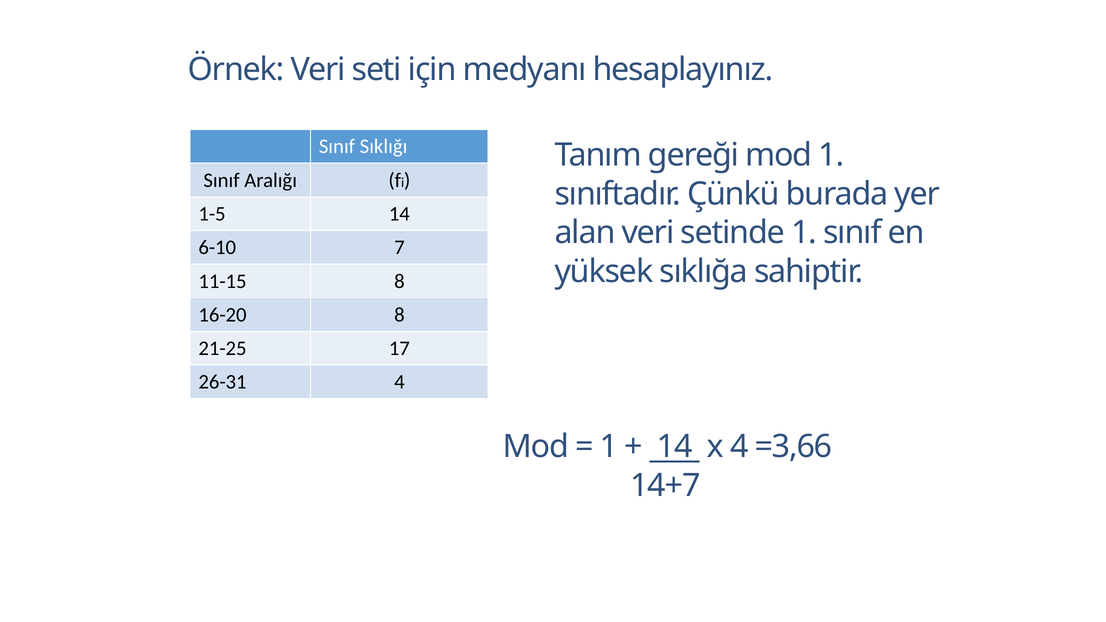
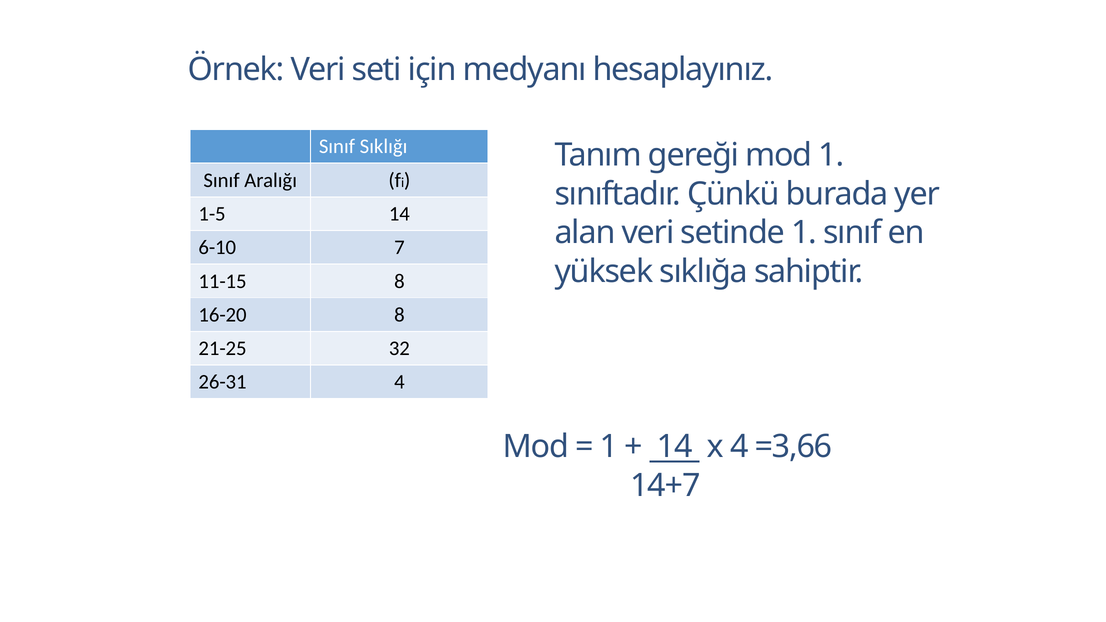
17: 17 -> 32 (399, 348)
